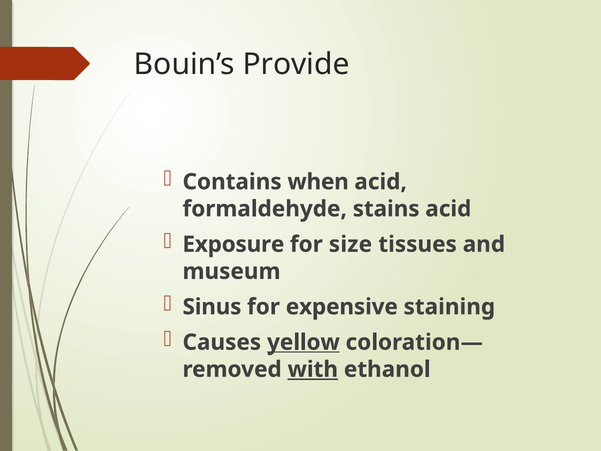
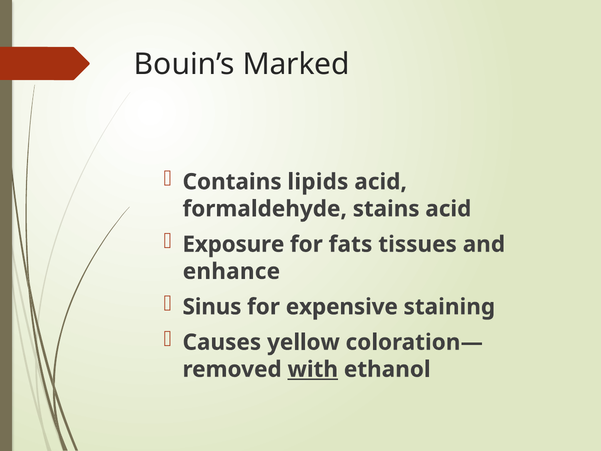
Provide: Provide -> Marked (296, 64)
when: when -> lipids (318, 182)
size: size -> fats (350, 244)
museum: museum -> enhance (231, 271)
yellow underline: present -> none (303, 342)
